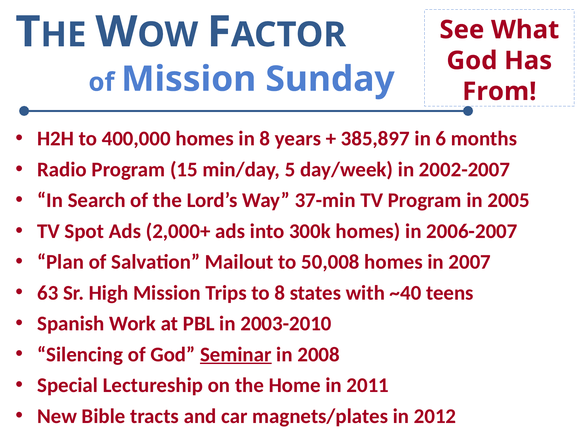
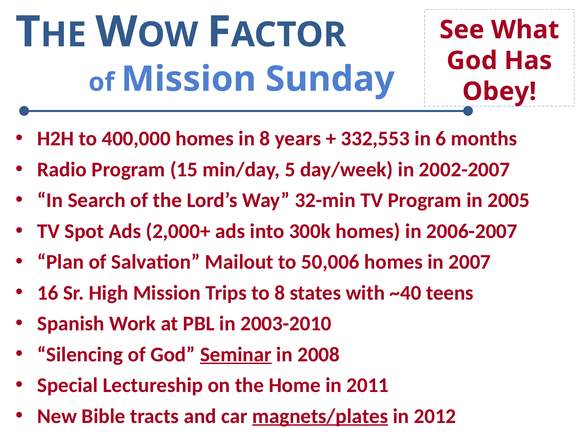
From: From -> Obey (499, 92)
385,897: 385,897 -> 332,553 (375, 139)
37-min: 37-min -> 32-min (325, 200)
50,008: 50,008 -> 50,006 (330, 262)
63: 63 -> 16 (48, 293)
magnets/plates underline: none -> present (320, 416)
